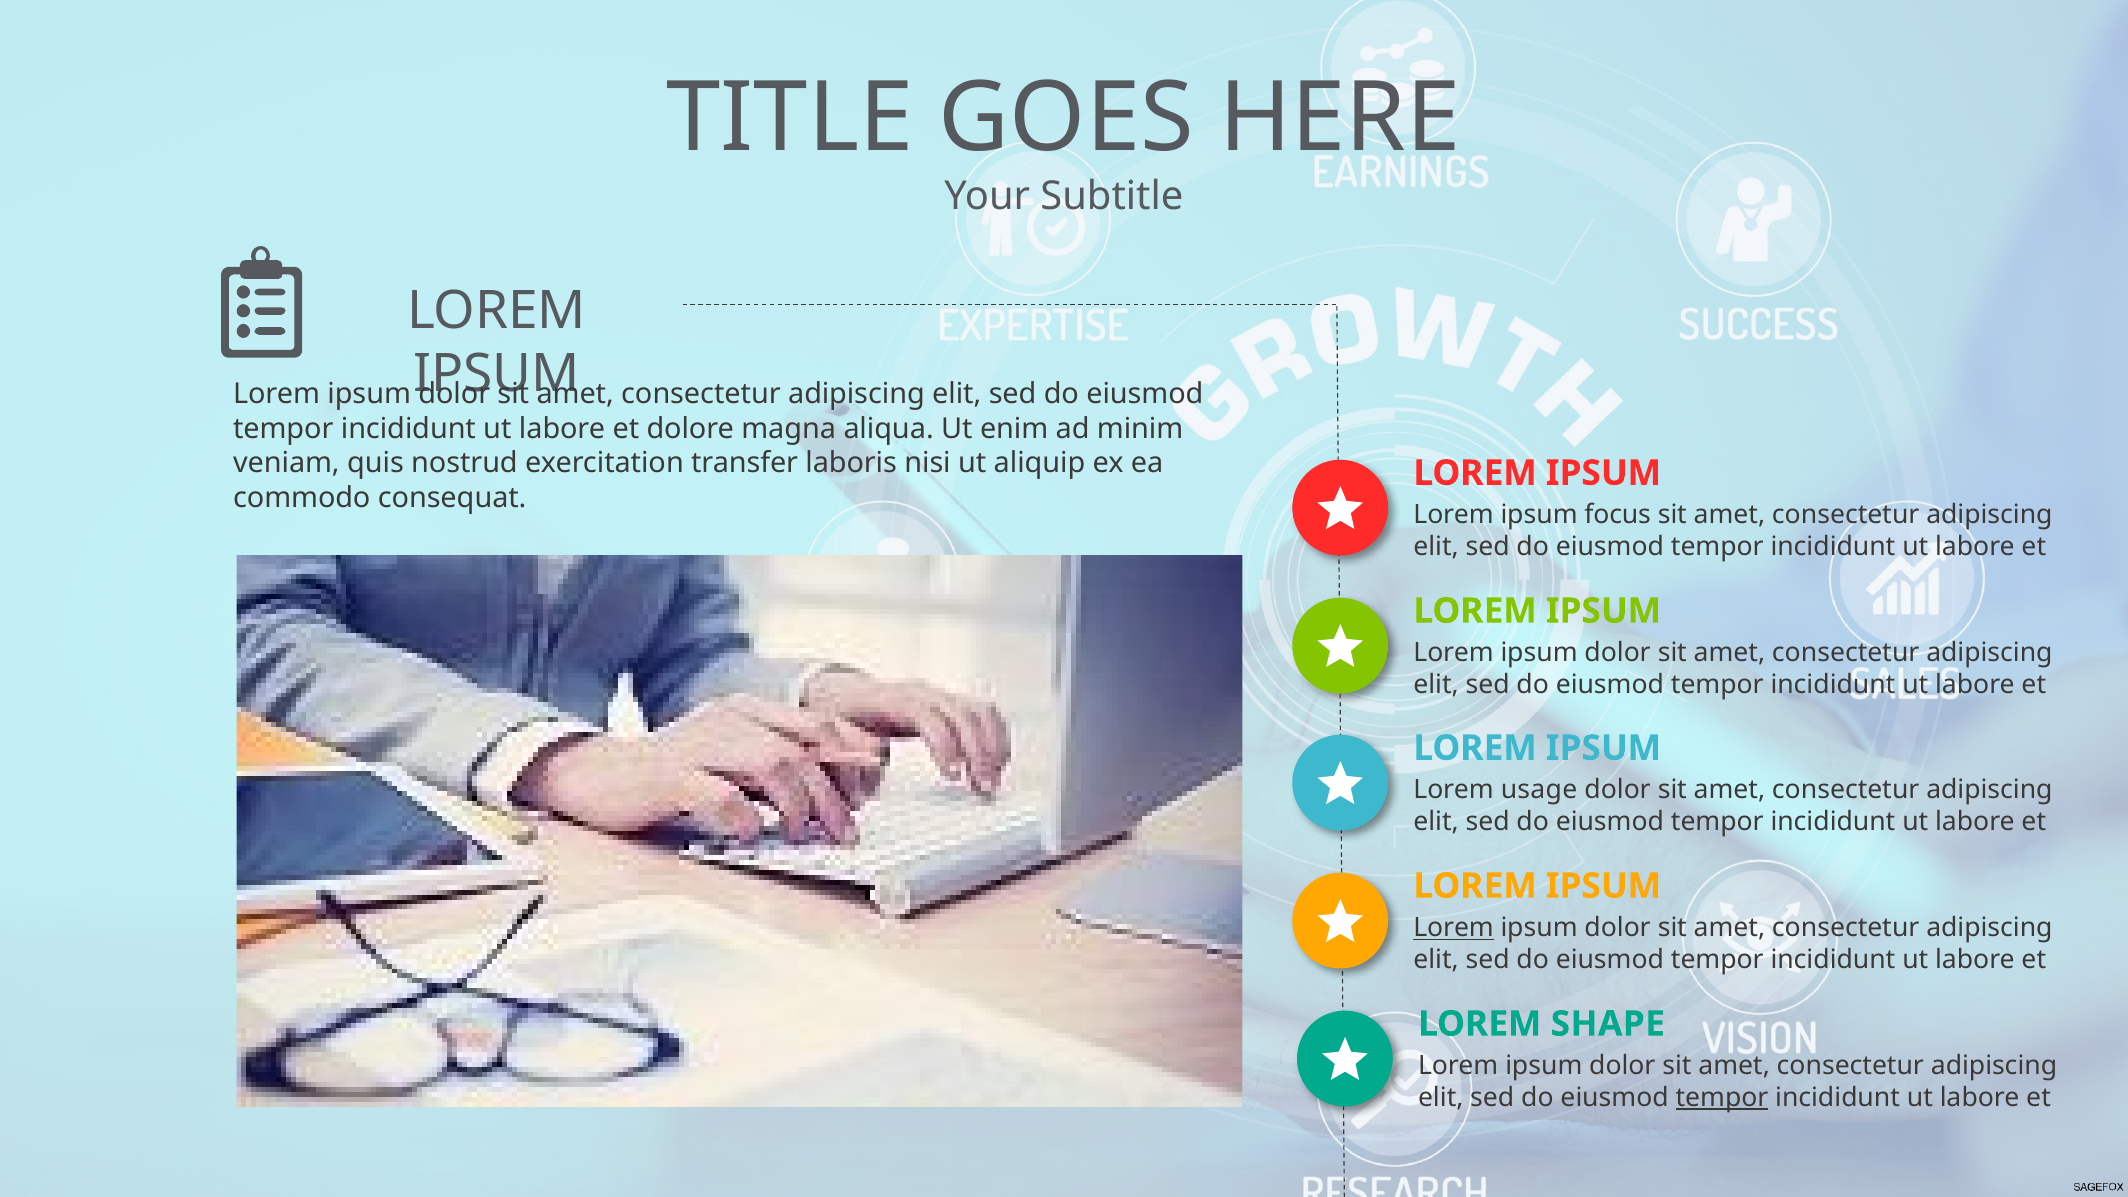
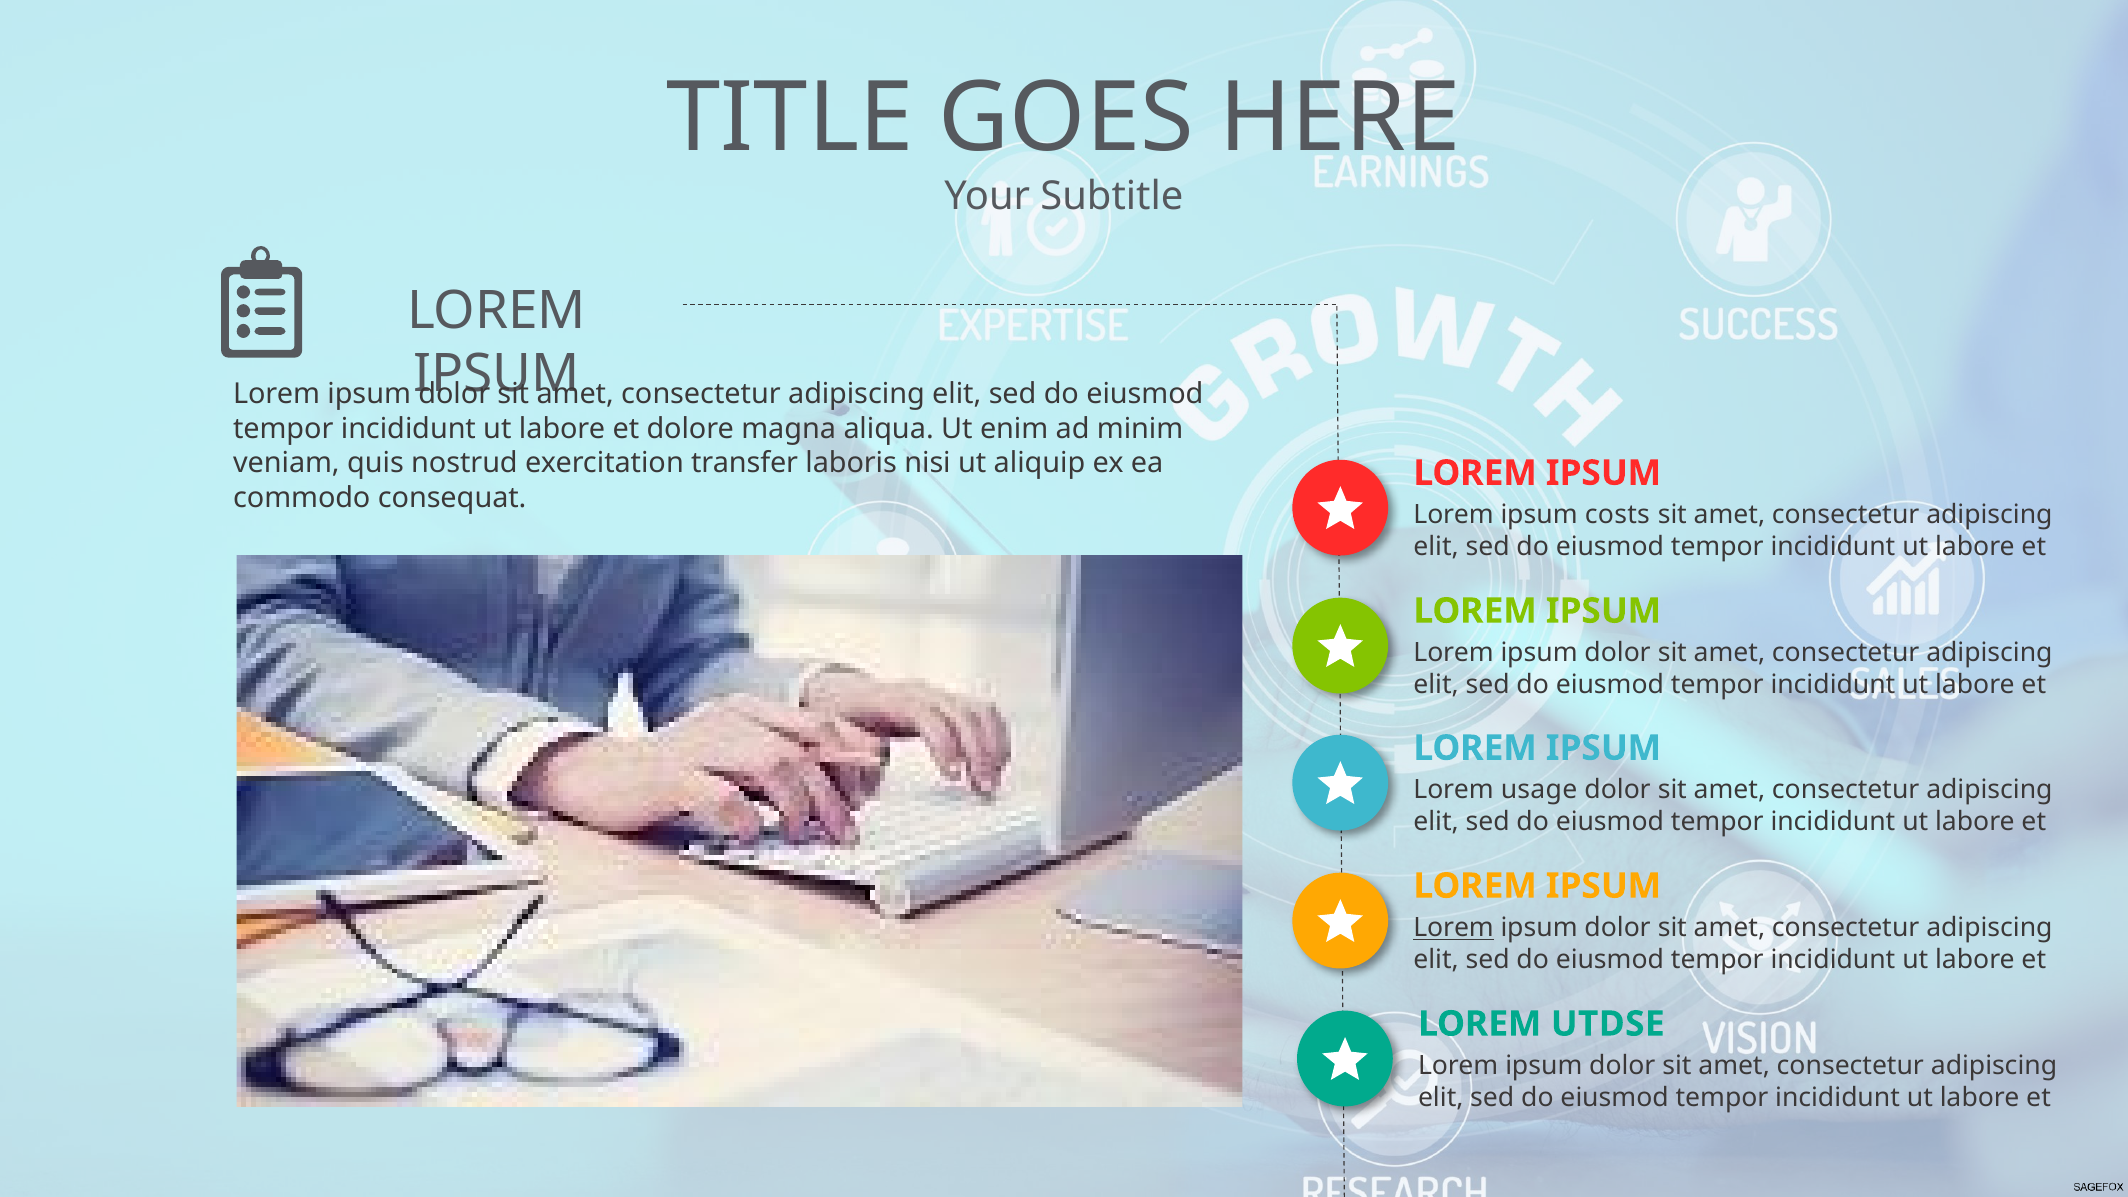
focus: focus -> costs (1617, 515)
SHAPE: SHAPE -> UTDSE (1608, 1024)
tempor underline: present -> none (1722, 1098)
